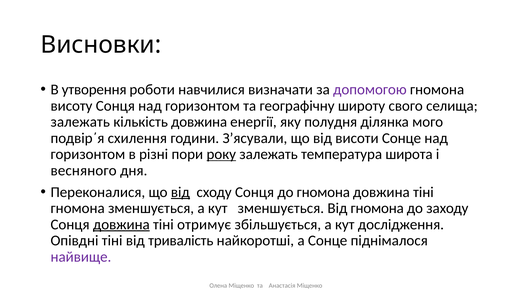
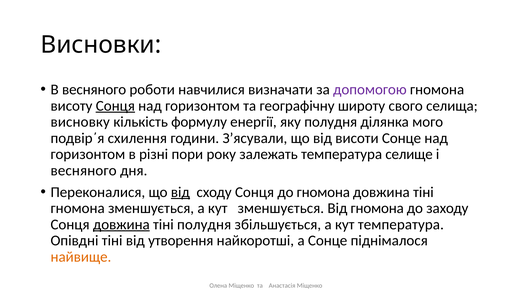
В утворення: утворення -> весняного (94, 90)
Сонця underline: none -> present (115, 106)
залежать: залежать -> висновку (80, 122)
кількість довжина: довжина -> формулу (199, 122)
року underline: present -> none (221, 154)
широта: широта -> селище (409, 154)
тіні отримує: отримує -> полудня (204, 225)
кут дослідження: дослідження -> температура (401, 225)
тривалість: тривалість -> утворення (181, 241)
найвище colour: purple -> orange (81, 257)
